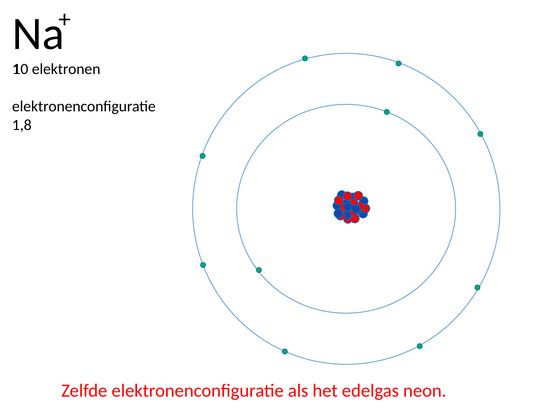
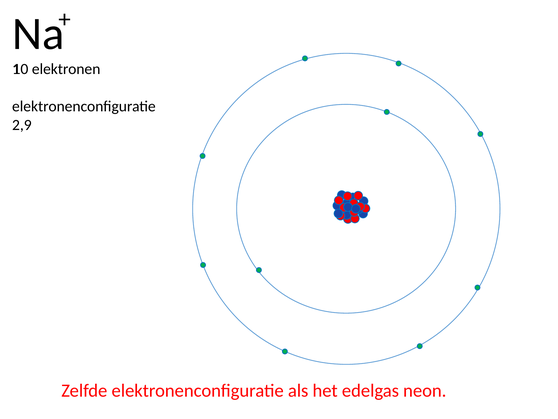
1,8: 1,8 -> 2,9 (22, 125)
